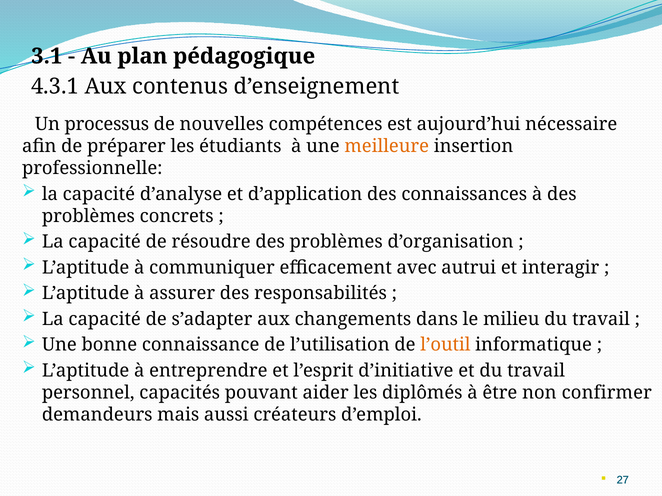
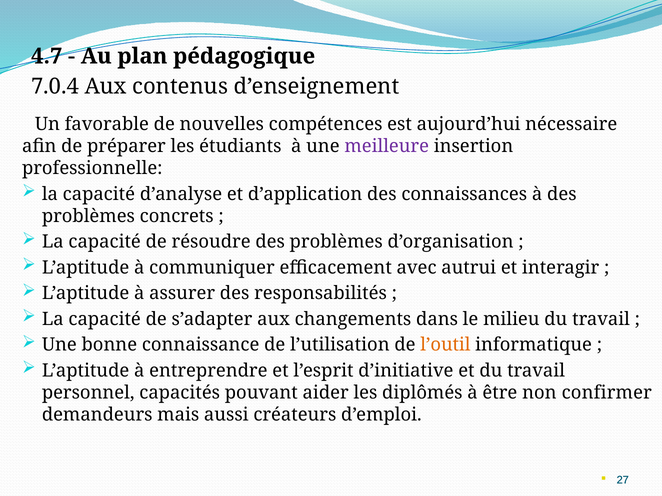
3.1: 3.1 -> 4.7 (47, 56)
4.3.1: 4.3.1 -> 7.0.4 (55, 87)
processus: processus -> favorable (107, 124)
meilleure colour: orange -> purple (387, 146)
